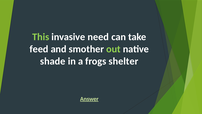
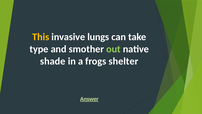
This colour: light green -> yellow (41, 37)
need: need -> lungs (98, 37)
feed: feed -> type (39, 49)
